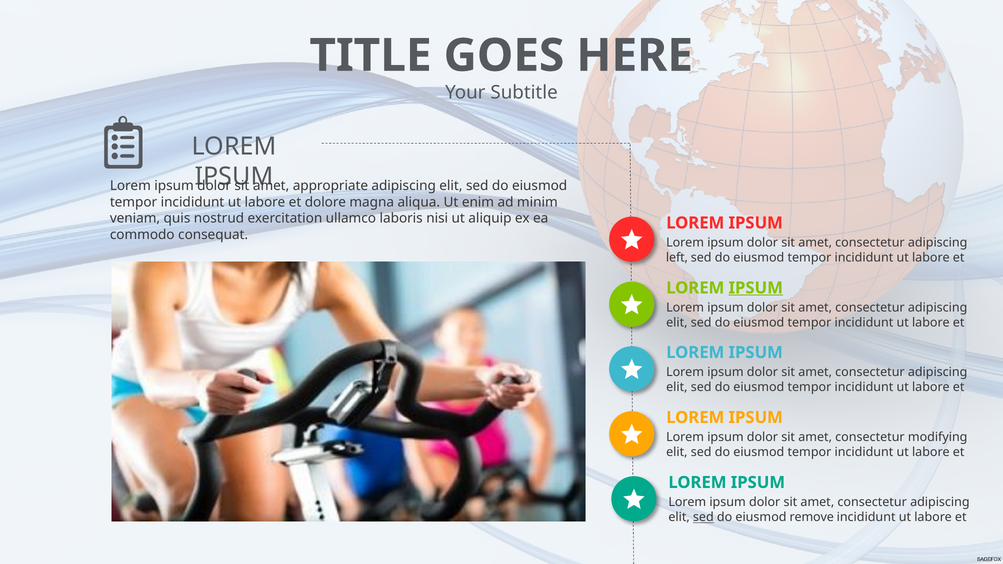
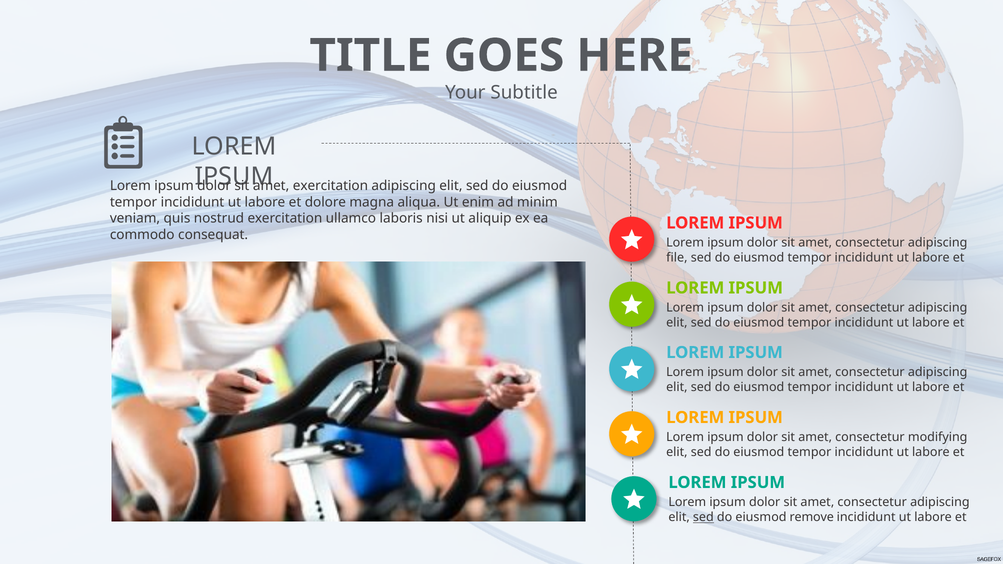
appropriate: appropriate -> exercitation (330, 186)
left: left -> file (677, 258)
IPSUM underline: present -> none (756, 288)
